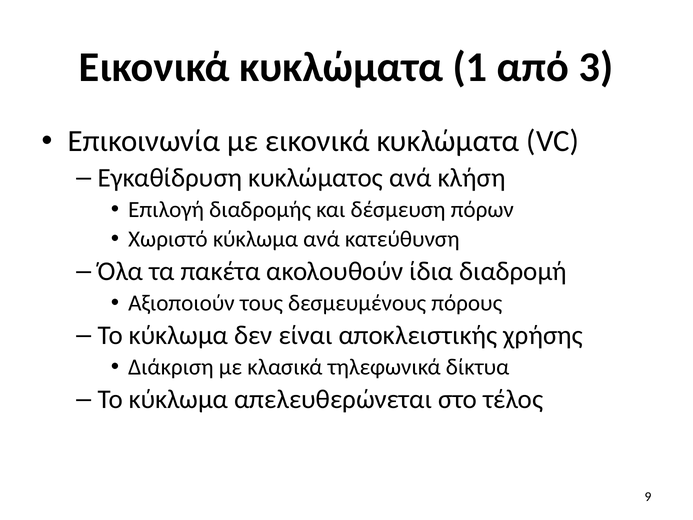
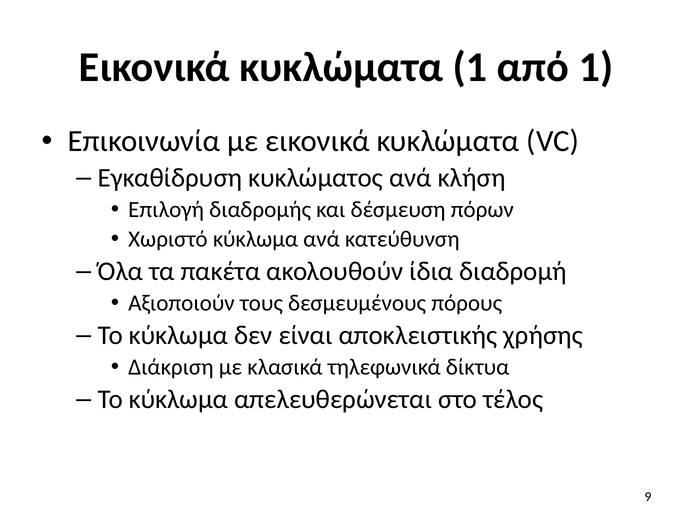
από 3: 3 -> 1 (596, 67)
